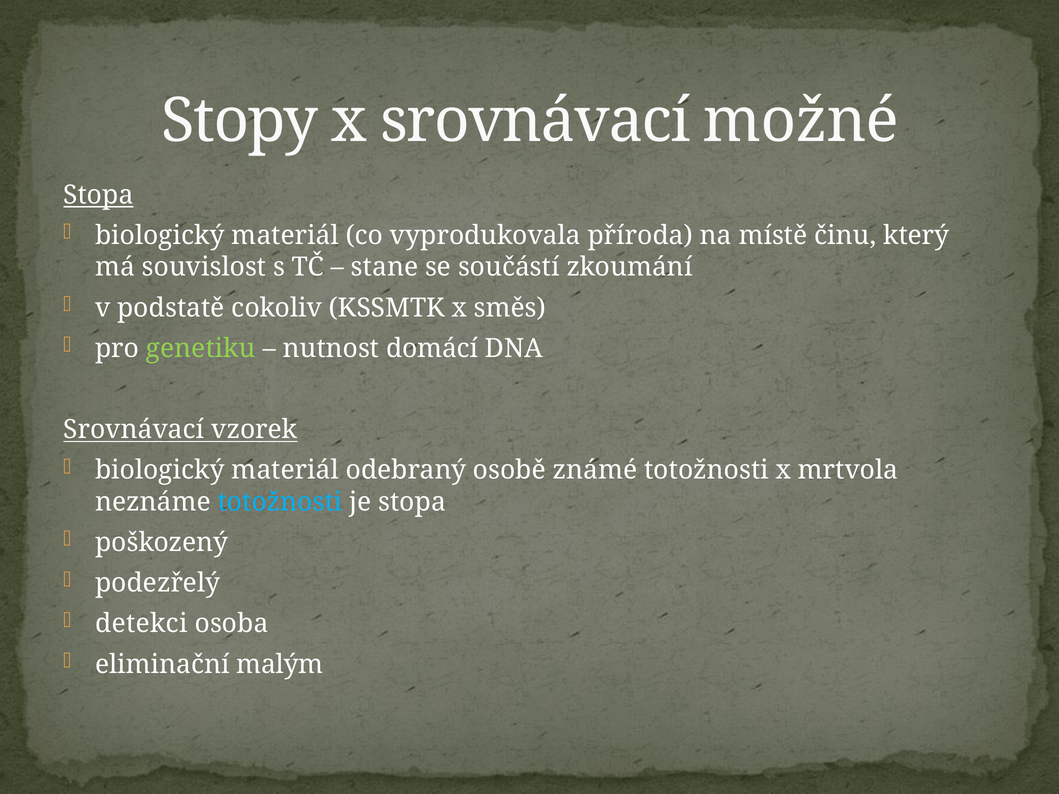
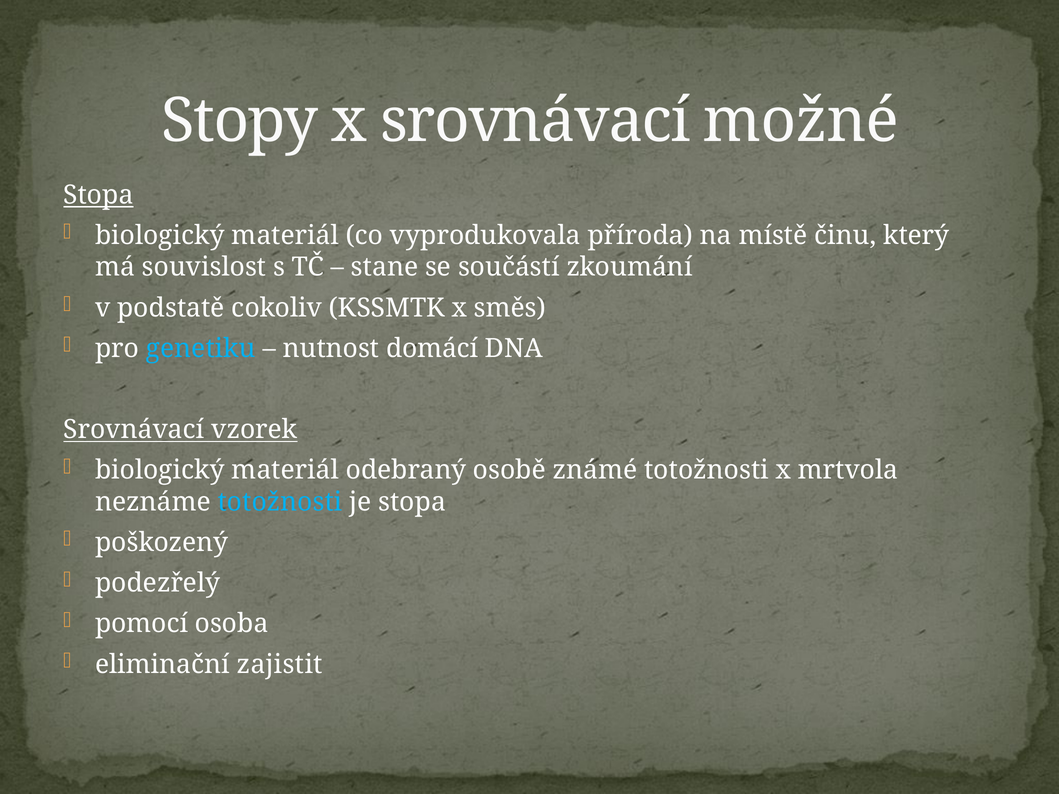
genetiku colour: light green -> light blue (201, 348)
detekci: detekci -> pomocí (142, 624)
malým: malým -> zajistit (280, 665)
